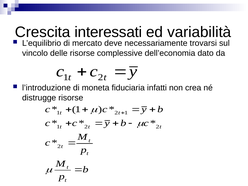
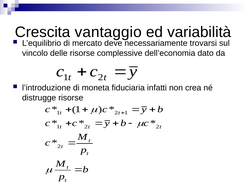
interessati: interessati -> vantaggio (108, 32)
